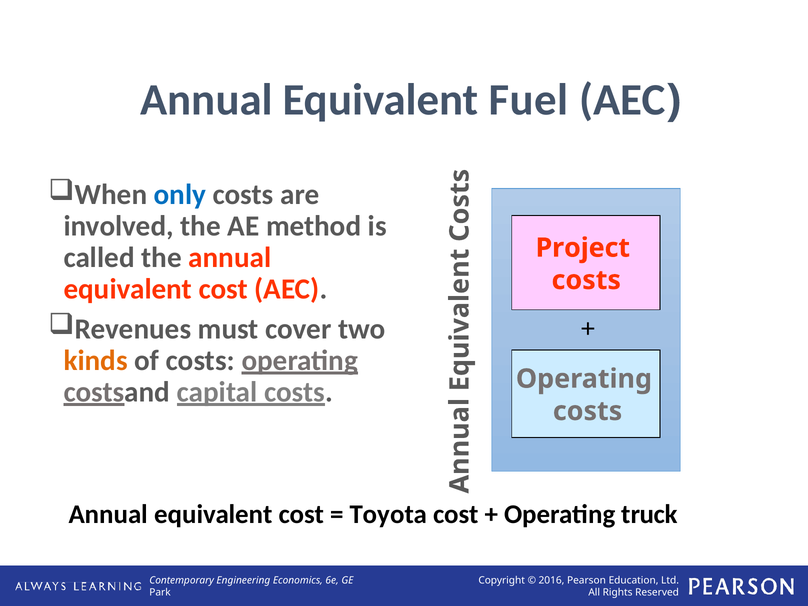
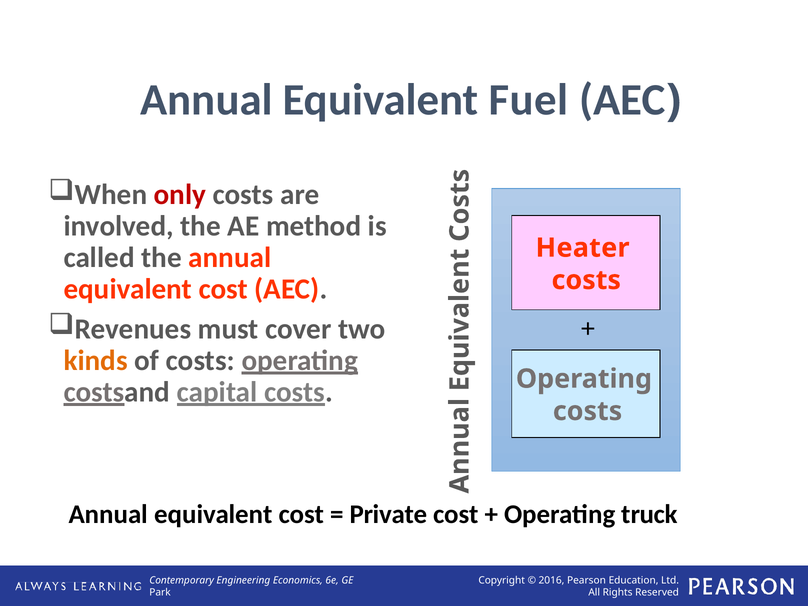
only colour: blue -> red (180, 195)
Project: Project -> Heater (583, 248)
Toyota: Toyota -> Private (388, 514)
